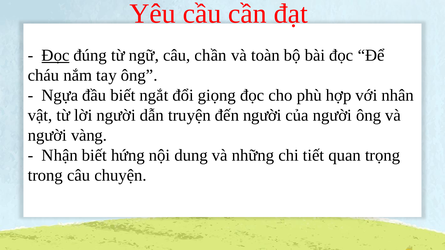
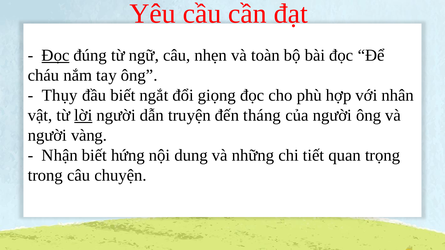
chần: chần -> nhẹn (211, 55)
Ngựa: Ngựa -> Thụy (60, 95)
lời underline: none -> present (83, 115)
đến người: người -> tháng (262, 115)
